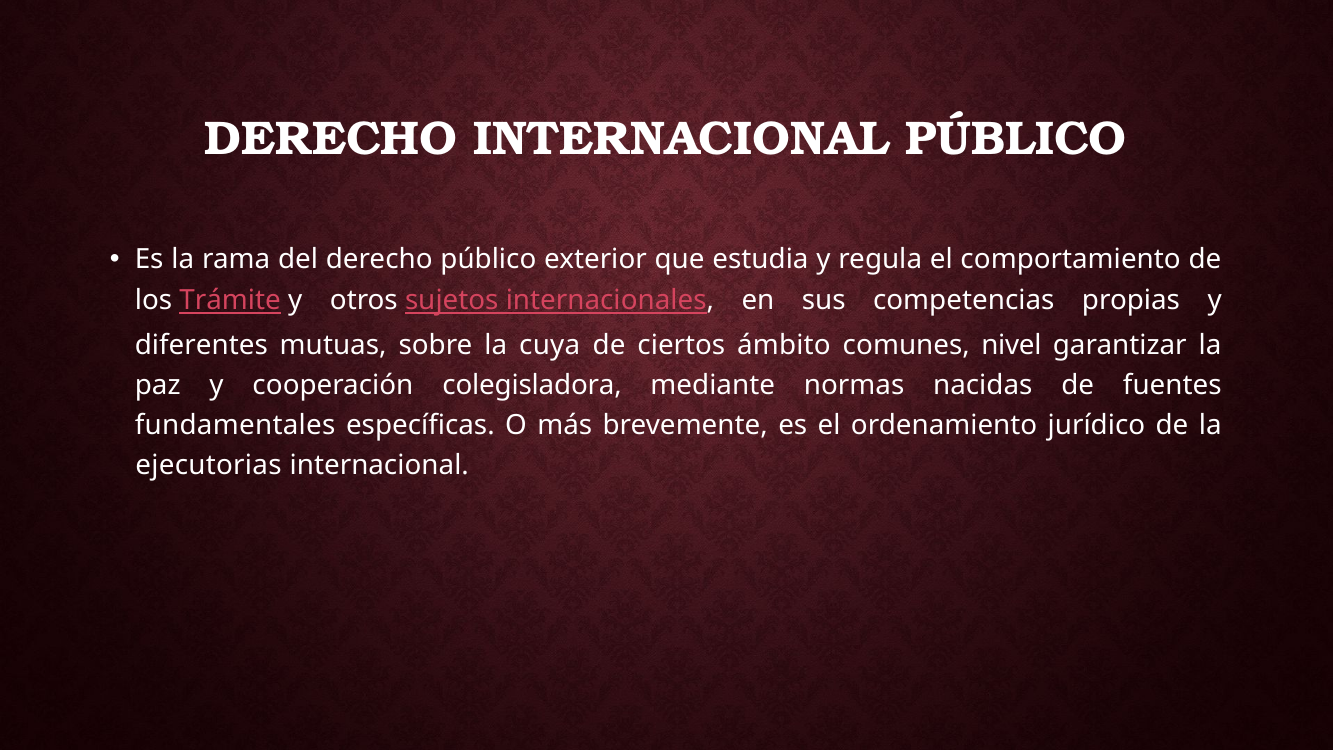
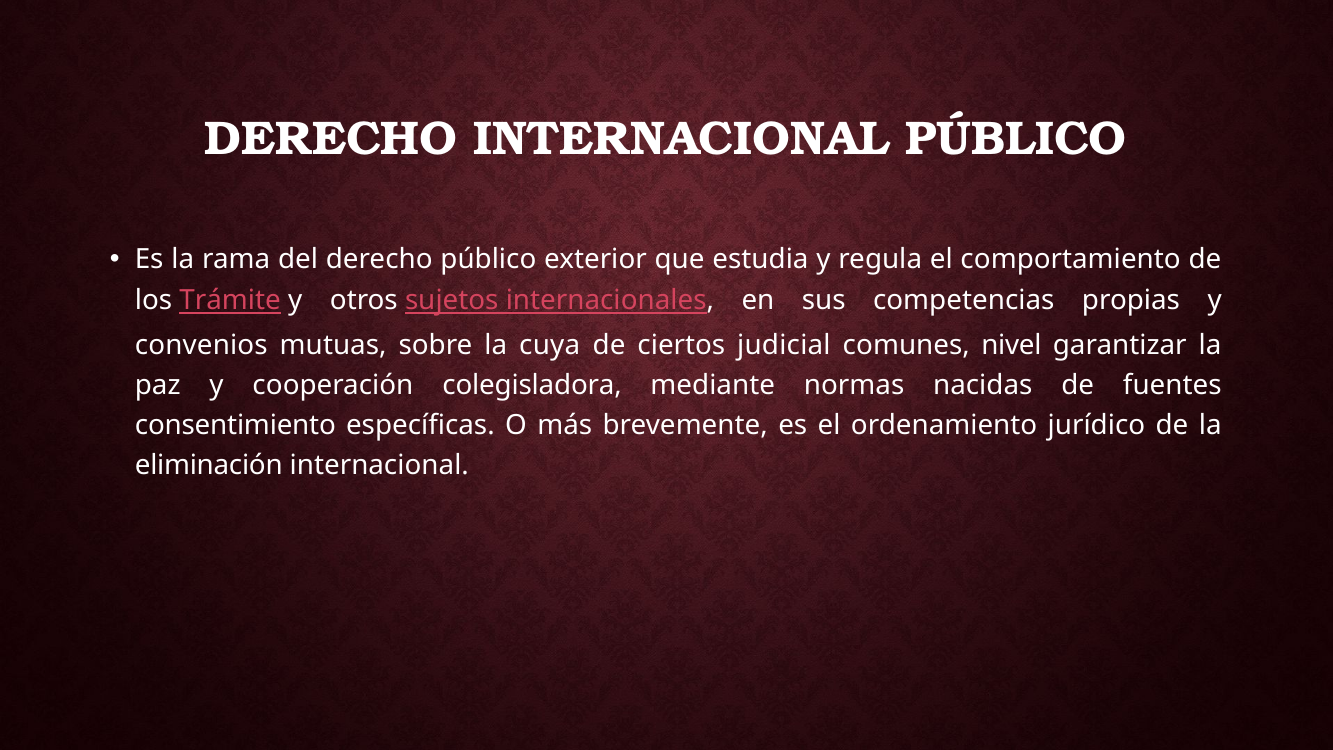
diferentes: diferentes -> convenios (201, 345)
ámbito: ámbito -> judicial (784, 345)
fundamentales: fundamentales -> consentimiento (235, 425)
ejecutorias: ejecutorias -> eliminación (209, 465)
